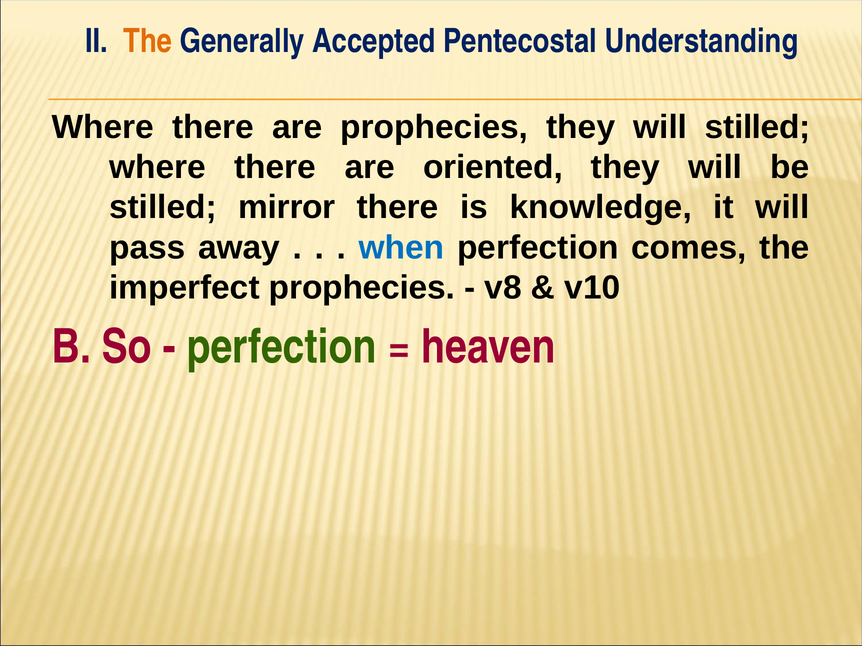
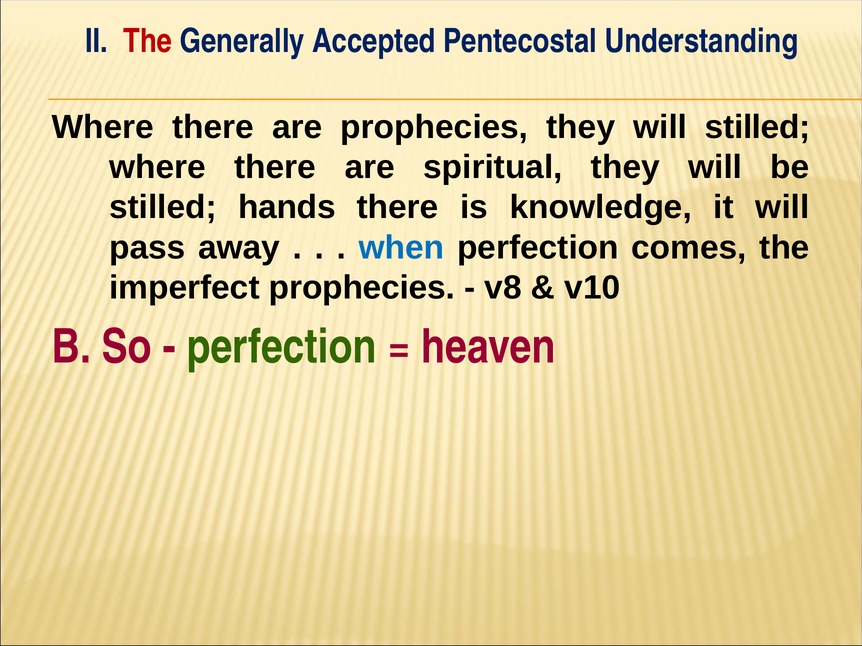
The colour: orange -> red (148, 41)
oriented: oriented -> spiritual (493, 167)
mirror: mirror -> hands (287, 208)
